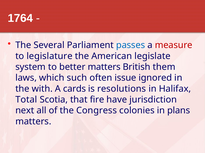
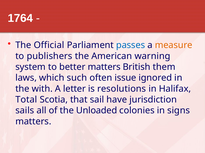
Several: Several -> Official (49, 45)
measure colour: red -> orange (174, 45)
legislature: legislature -> publishers (50, 56)
legislate: legislate -> warning (152, 56)
cards: cards -> letter (74, 89)
fire: fire -> sail (97, 100)
next: next -> sails (25, 111)
Congress: Congress -> Unloaded (97, 111)
plans: plans -> signs (179, 111)
